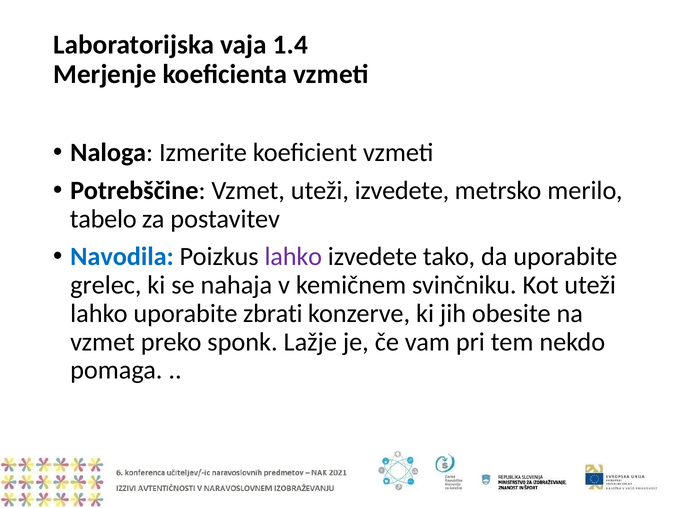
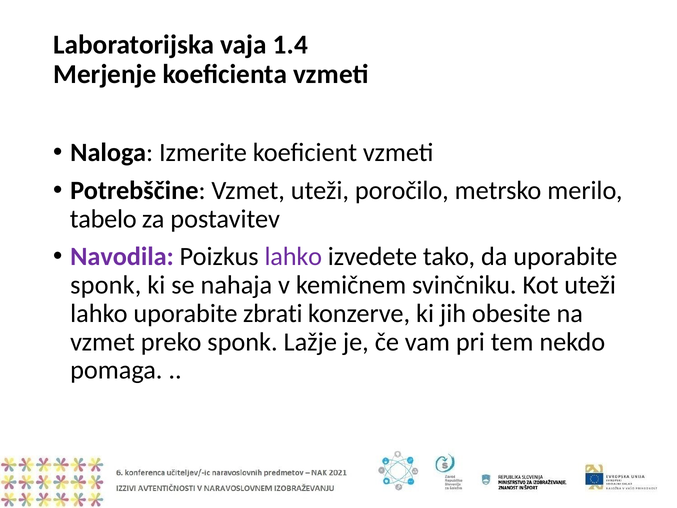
uteži izvedete: izvedete -> poročilo (402, 190)
Navodila colour: blue -> purple (122, 257)
grelec: grelec -> sponk (106, 285)
